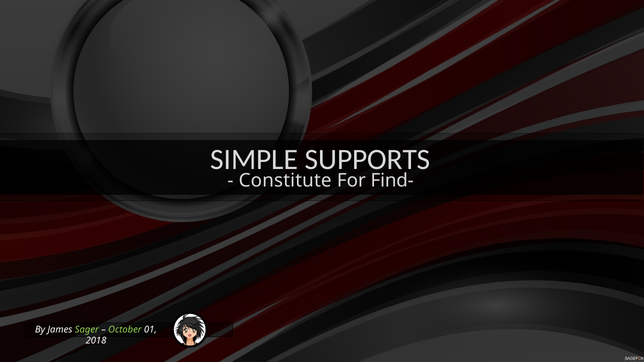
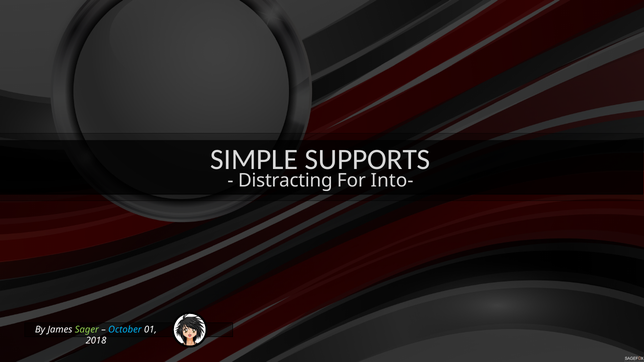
Constitute: Constitute -> Distracting (285, 181)
Find-: Find- -> Into- (392, 181)
October colour: light green -> light blue (125, 330)
